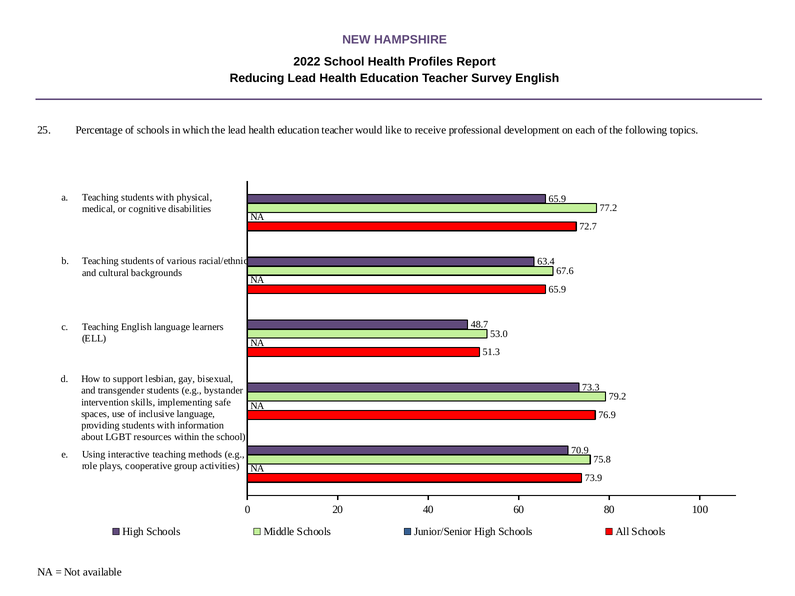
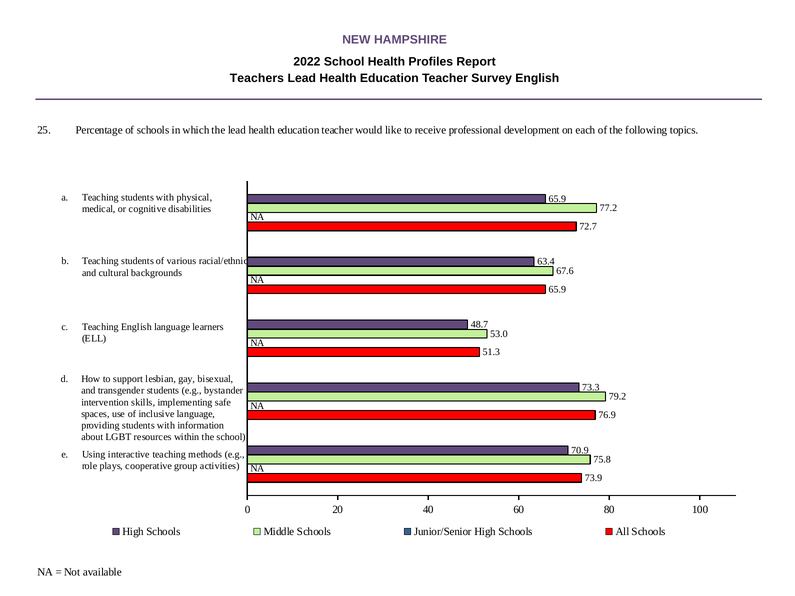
Reducing: Reducing -> Teachers (257, 78)
